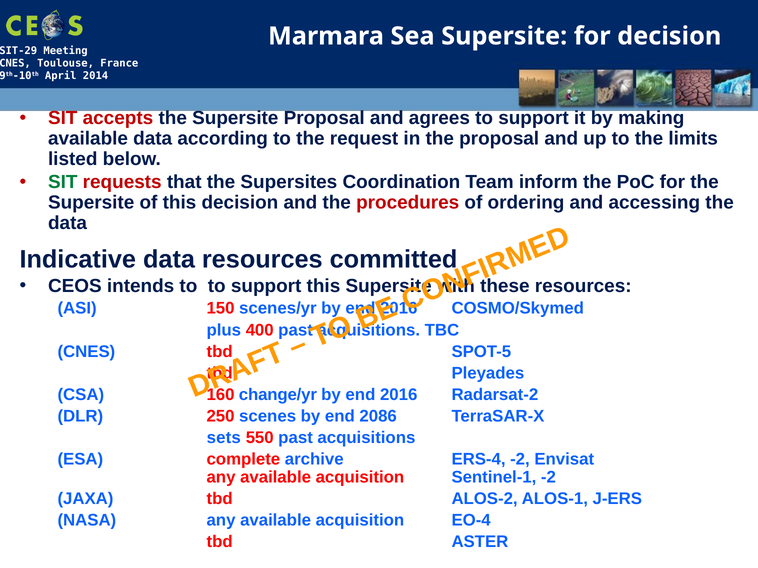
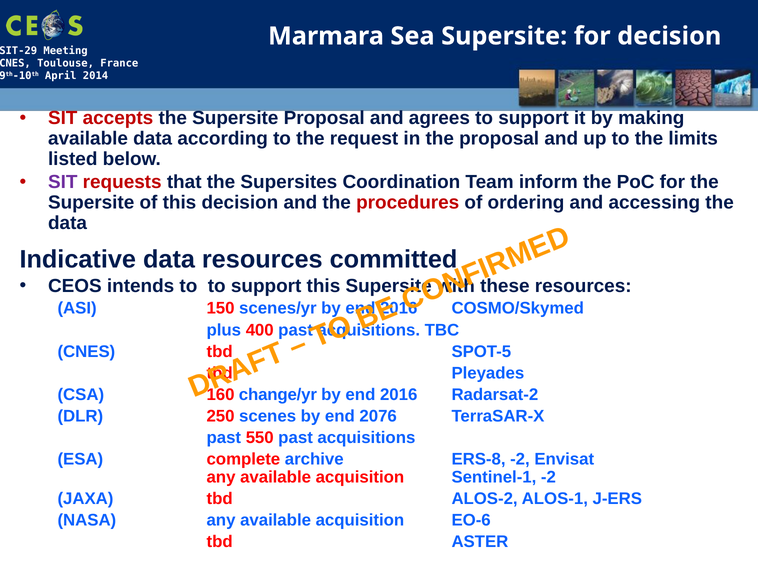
SIT colour: green -> purple (63, 182)
2086: 2086 -> 2076 (378, 416)
sets: sets -> past (224, 438)
ERS-4: ERS-4 -> ERS-8 (479, 460)
EO-4: EO-4 -> EO-6 (471, 521)
